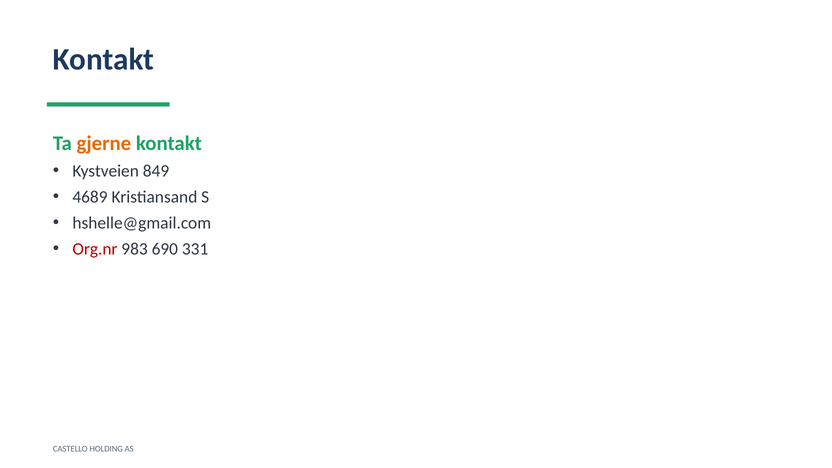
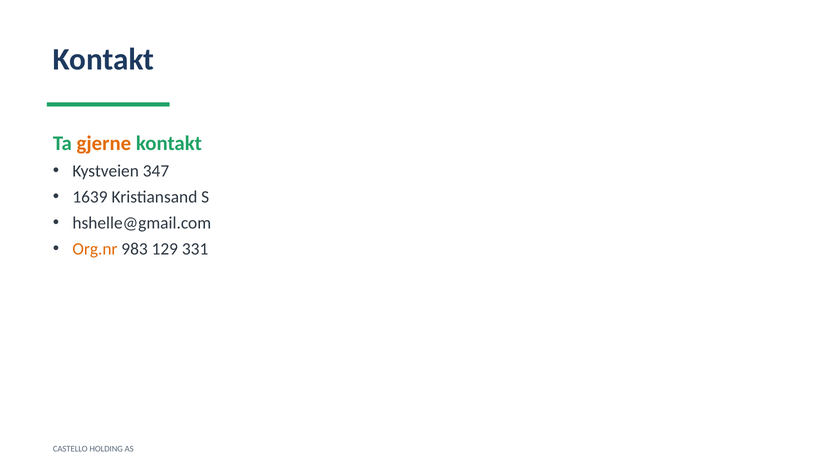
849: 849 -> 347 (156, 171)
4689: 4689 -> 1639 (90, 197)
Org.nr colour: red -> orange (95, 249)
690: 690 -> 129 (165, 249)
